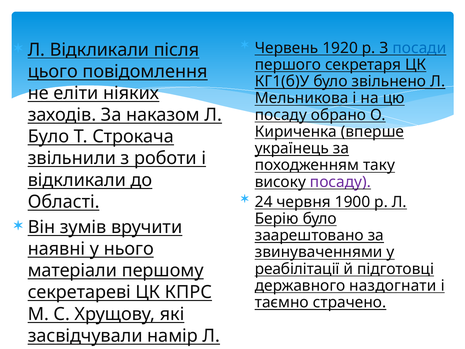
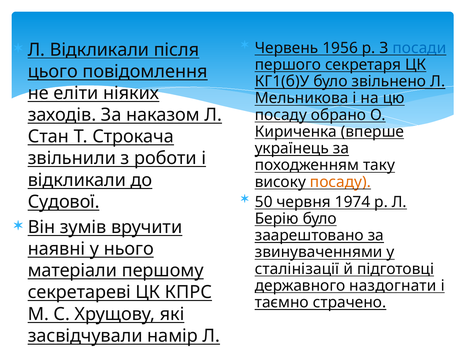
1920: 1920 -> 1956 (340, 48)
Було: Було -> Стан (48, 137)
посаду colour: purple -> orange (340, 182)
24: 24 -> 50 (264, 202)
1900: 1900 -> 1974 (353, 202)
Області: Області -> Судової (64, 202)
реабілітації: реабілітації -> сталінізації (297, 269)
